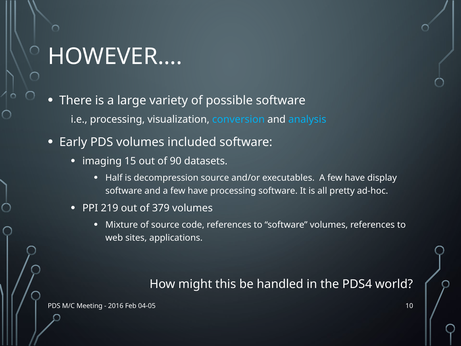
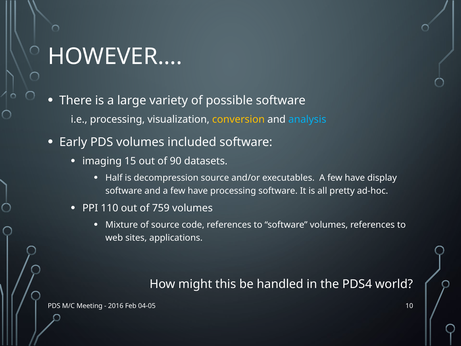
conversion colour: light blue -> yellow (238, 119)
219: 219 -> 110 (110, 208)
379: 379 -> 759 (161, 208)
